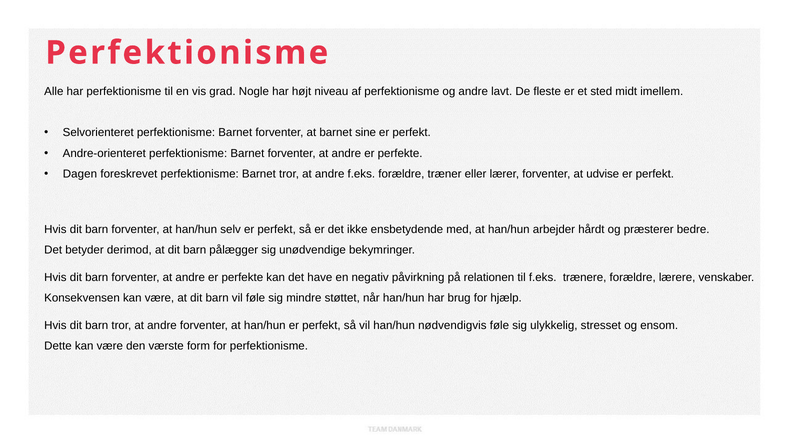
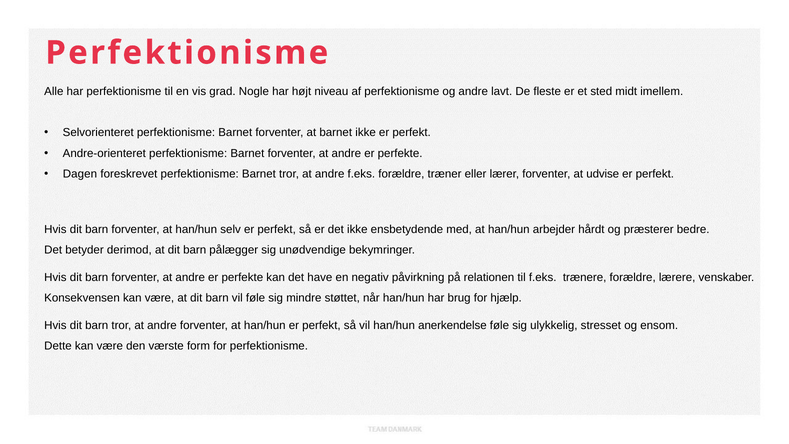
barnet sine: sine -> ikke (366, 133)
nødvendigvis: nødvendigvis -> anerkendelse (452, 325)
